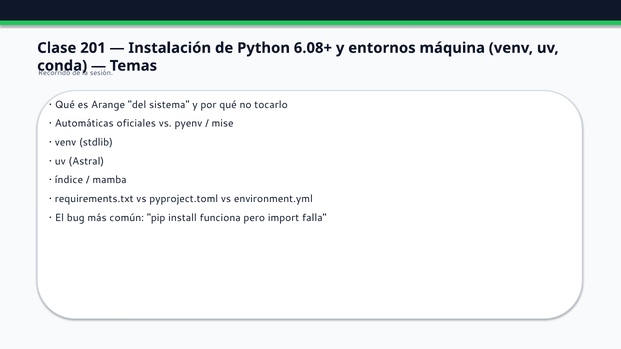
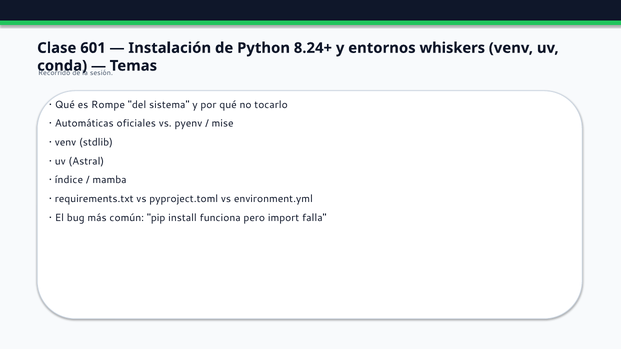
201: 201 -> 601 (93, 48)
6.08+: 6.08+ -> 8.24+ (313, 48)
máquina: máquina -> whiskers (452, 48)
Arange: Arange -> Rompe (108, 105)
